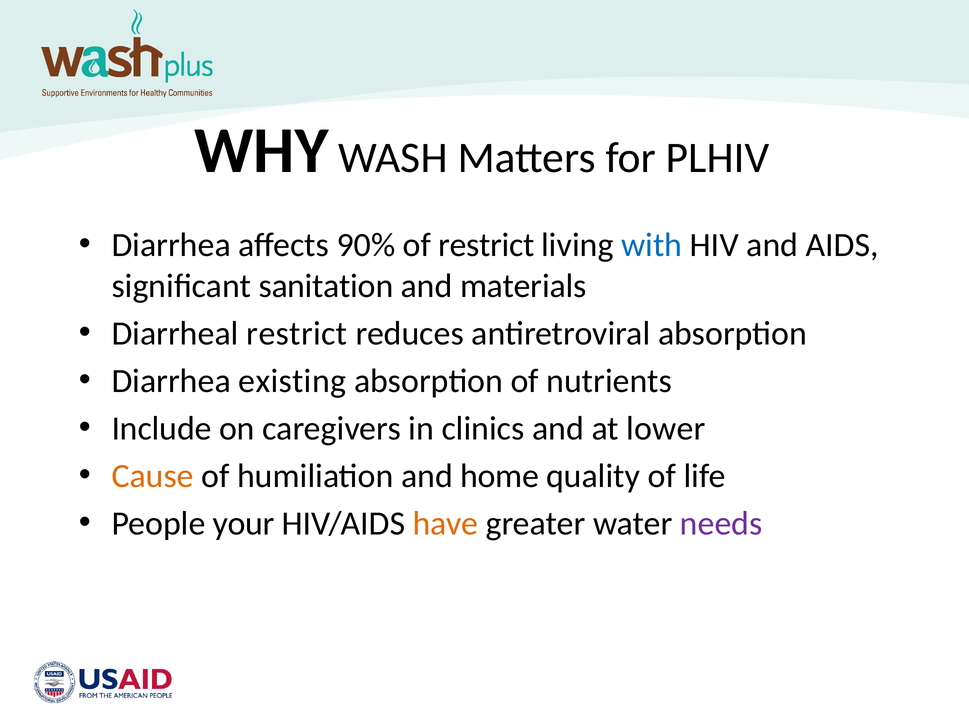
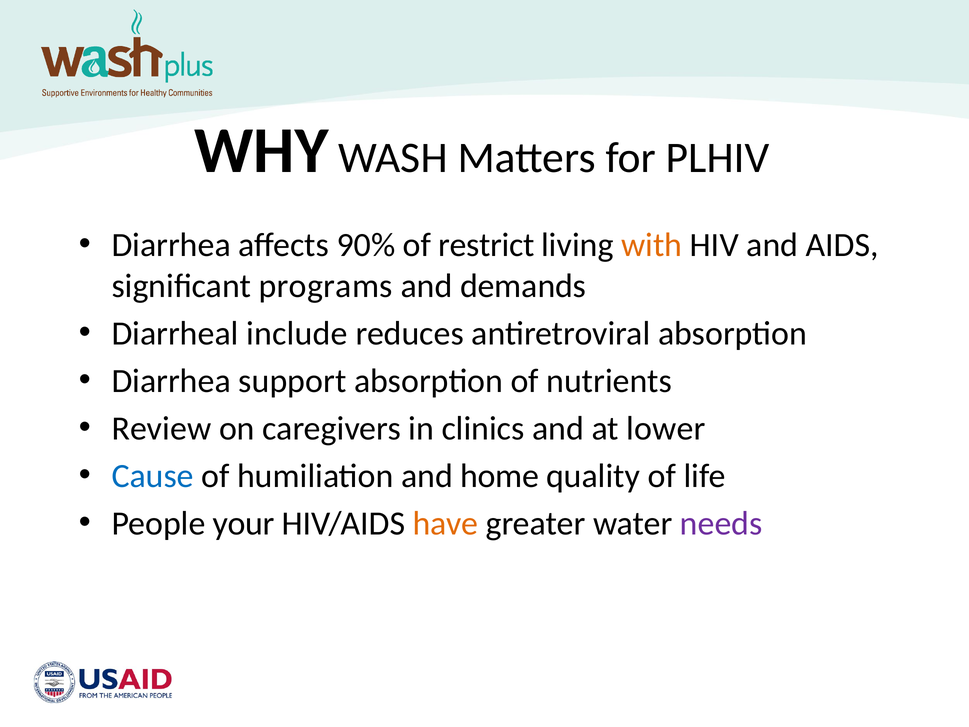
with colour: blue -> orange (652, 245)
sanitation: sanitation -> programs (326, 286)
materials: materials -> demands (523, 286)
Diarrheal restrict: restrict -> include (297, 333)
existing: existing -> support (292, 381)
Include: Include -> Review (161, 428)
Cause colour: orange -> blue (153, 476)
